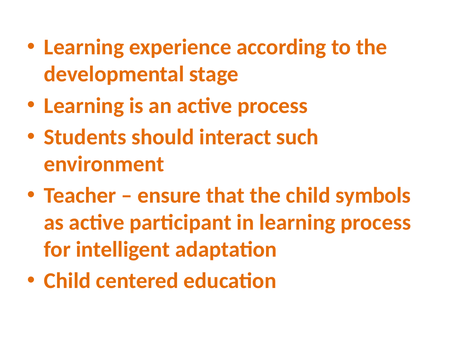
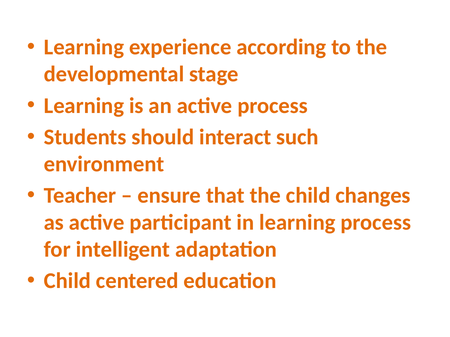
symbols: symbols -> changes (373, 196)
